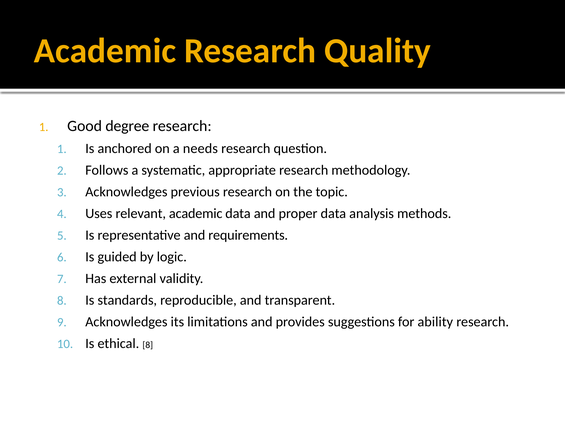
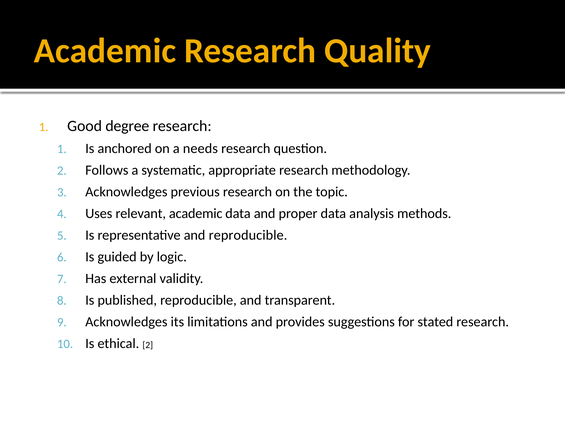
and requirements: requirements -> reproducible (248, 235)
standards: standards -> published (127, 300)
ability: ability -> stated (435, 322)
ethical 8: 8 -> 2 (148, 345)
